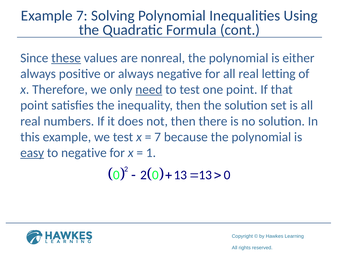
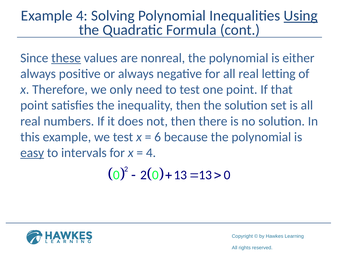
Example 7: 7 -> 4 (82, 16)
Using underline: none -> present (301, 16)
need underline: present -> none (149, 90)
7: 7 -> 6 (158, 137)
to negative: negative -> intervals (84, 153)
1: 1 -> 4 (151, 153)
